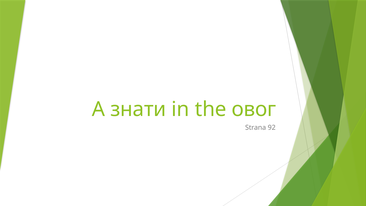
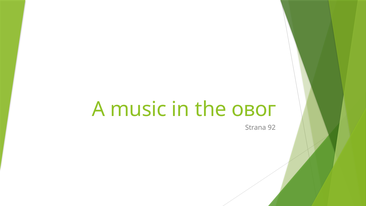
знати: знати -> music (138, 109)
